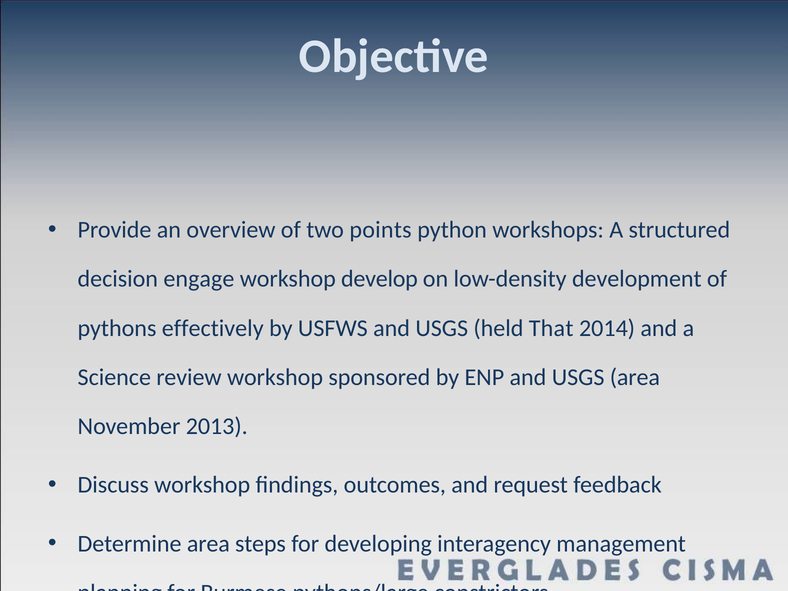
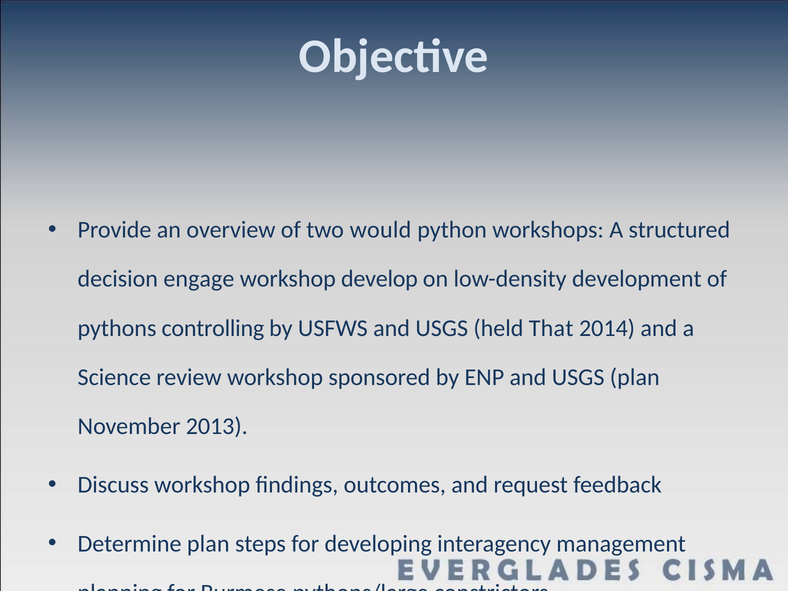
points: points -> would (381, 230)
effectively: effectively -> controlling (213, 328)
USGS area: area -> plan (635, 377)
Determine area: area -> plan (208, 544)
